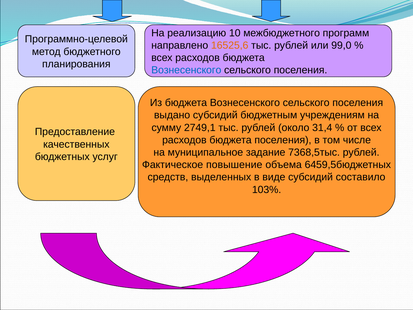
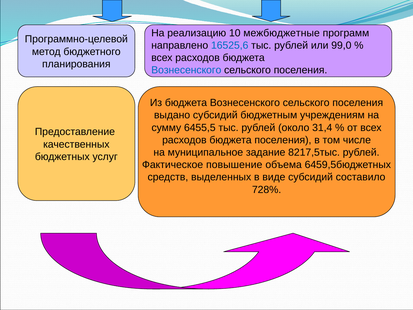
межбюджетного: межбюджетного -> межбюджетные (282, 33)
16525,6 colour: orange -> blue (230, 45)
2749,1: 2749,1 -> 6455,5 (200, 128)
7368,5тыс: 7368,5тыс -> 8217,5тыс (314, 152)
103%: 103% -> 728% (267, 189)
